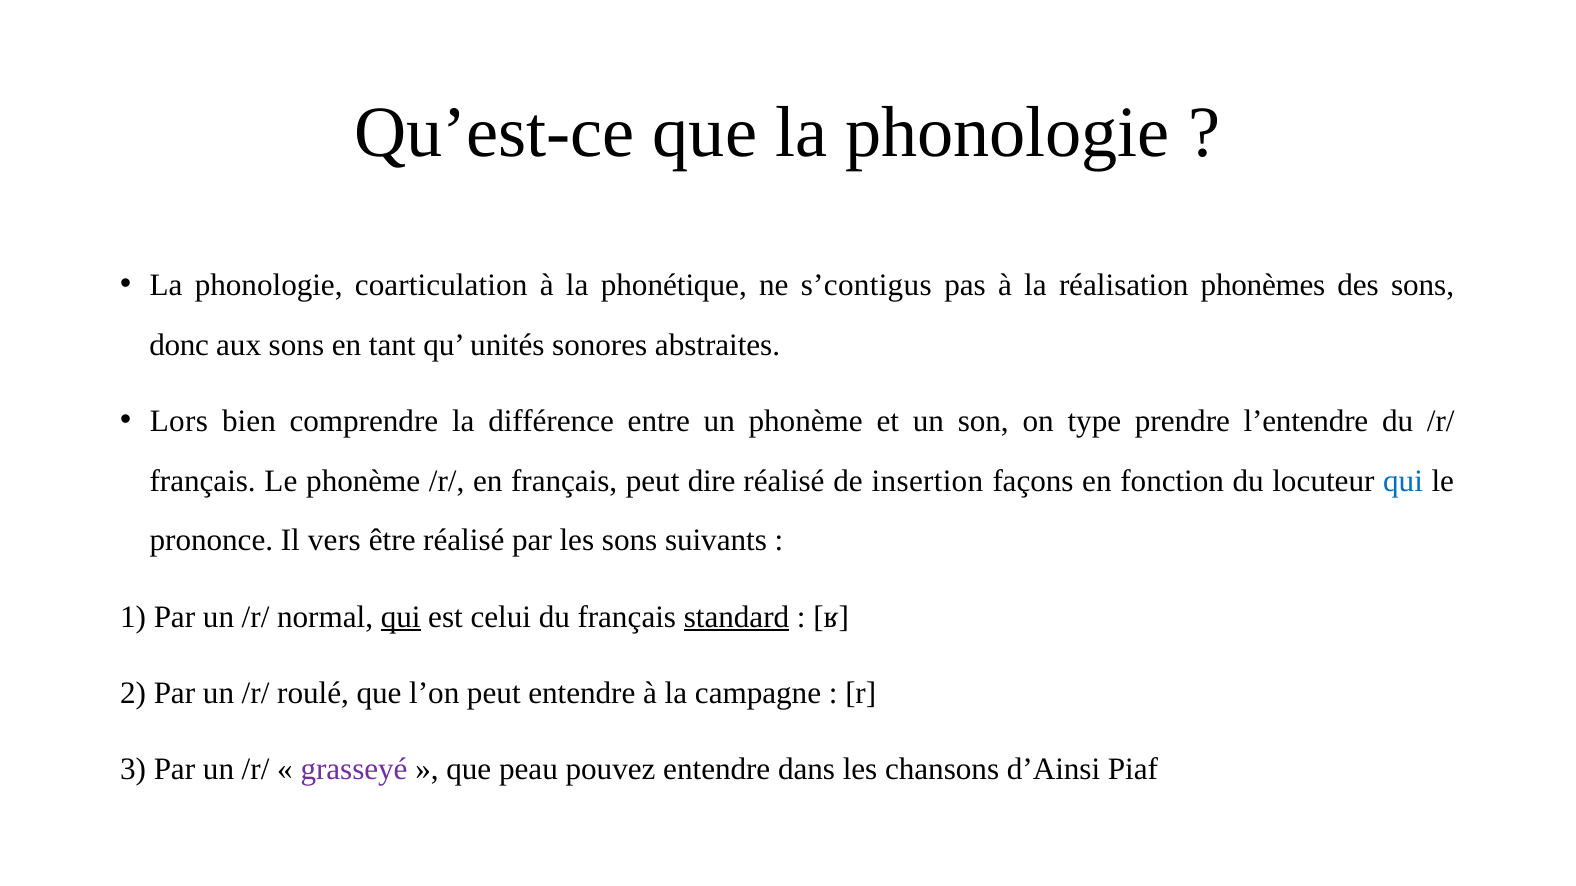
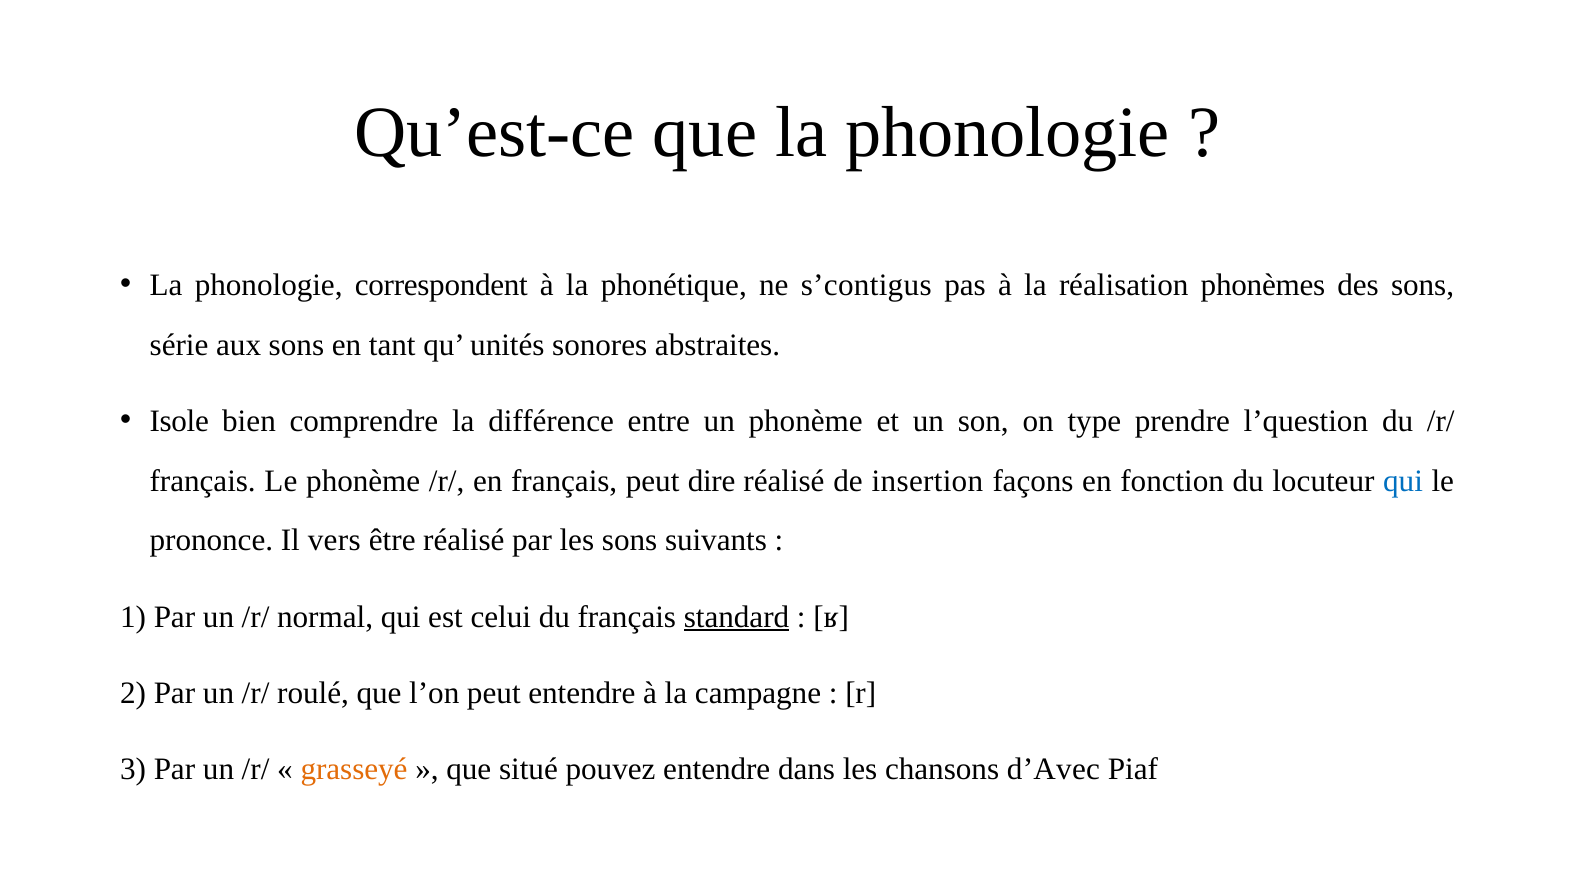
coarticulation: coarticulation -> correspondent (441, 285)
donc: donc -> série (179, 345)
Lors: Lors -> Isole (179, 421)
l’entendre: l’entendre -> l’question (1306, 421)
qui underline: present -> none (401, 617)
grasseyé colour: purple -> orange (354, 770)
peau: peau -> situé (528, 770)
d’Ainsi: d’Ainsi -> d’Avec (1053, 770)
